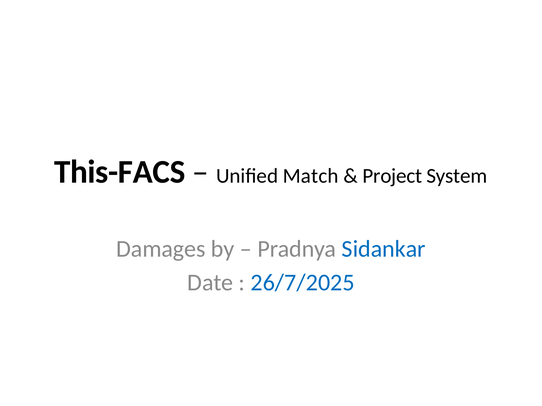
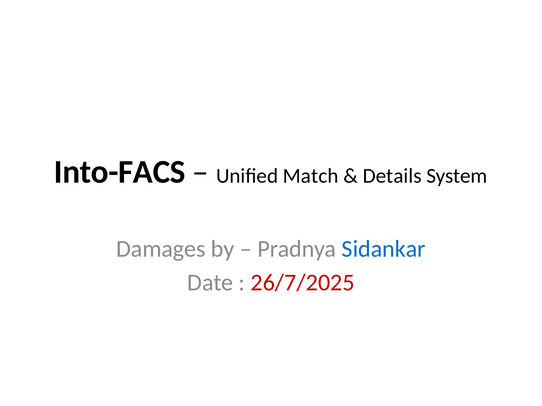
This-FACS: This-FACS -> Into-FACS (120, 172)
Project: Project -> Details (392, 176)
26/7/2025 colour: blue -> red (303, 283)
